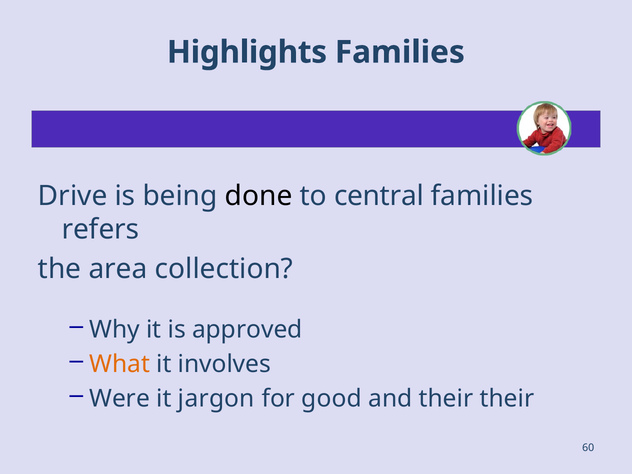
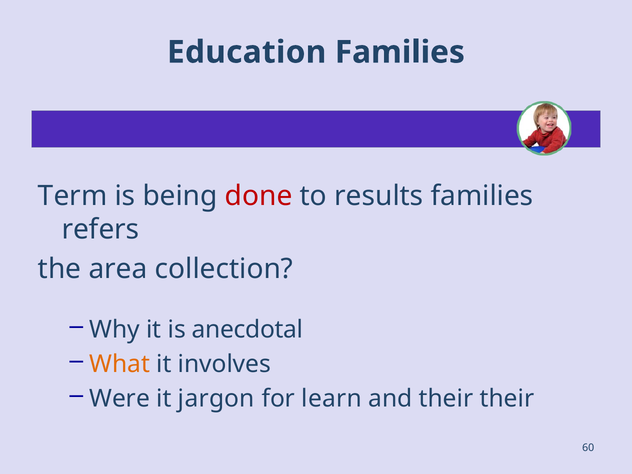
Highlights: Highlights -> Education (247, 52)
Drive: Drive -> Term (73, 196)
done colour: black -> red (259, 196)
central: central -> results (379, 196)
approved: approved -> anecdotal (247, 330)
good: good -> learn (332, 399)
